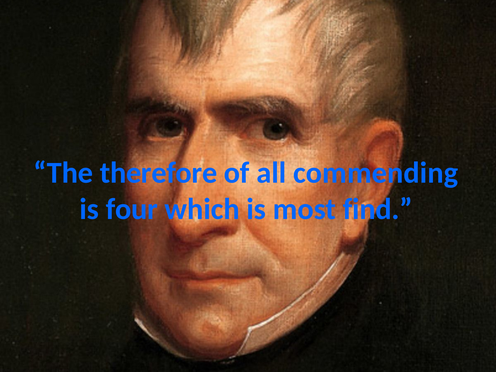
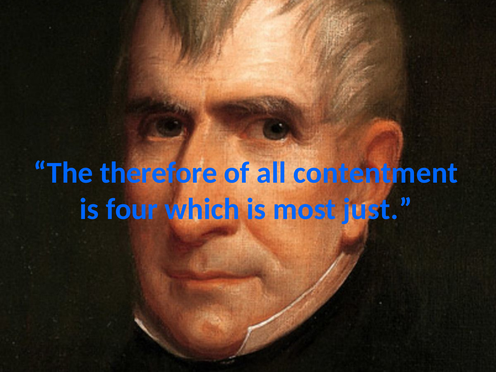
commending: commending -> contentment (376, 173)
find: find -> just (378, 209)
